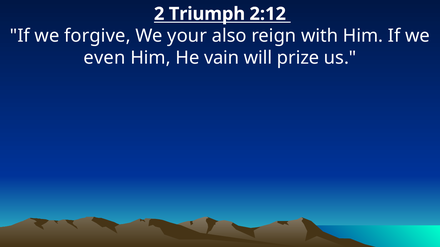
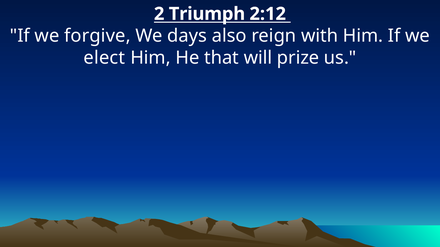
your: your -> days (187, 36)
even: even -> elect (104, 58)
vain: vain -> that (222, 58)
